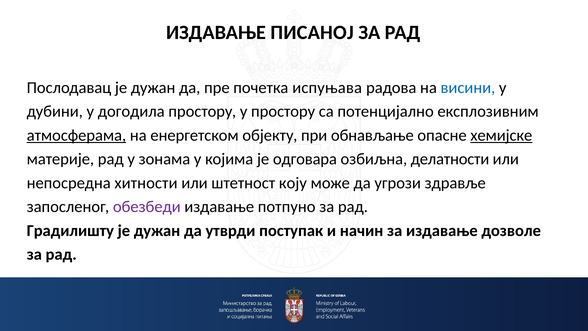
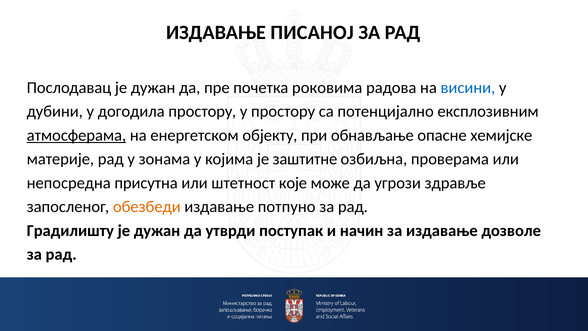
испуњава: испуњава -> роковима (327, 87)
хемијске underline: present -> none (501, 135)
одговара: одговара -> заштитне (305, 159)
делатности: делатности -> проверама (450, 159)
хитности: хитности -> присутна (146, 183)
коју: коју -> које (293, 183)
обезбеди colour: purple -> orange (147, 207)
